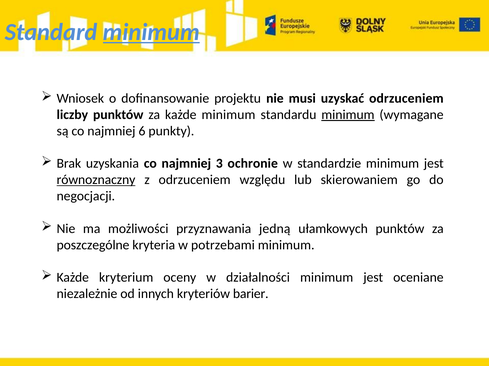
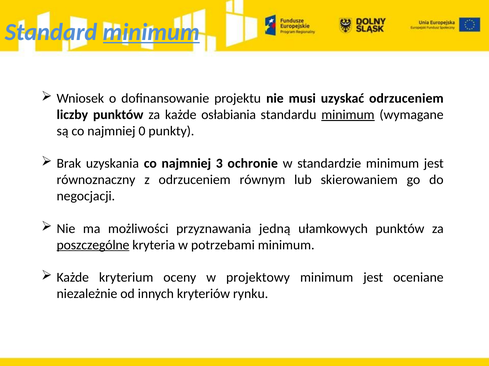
każde minimum: minimum -> osłabiania (229, 115)
6: 6 -> 0 (142, 131)
równoznaczny underline: present -> none (96, 180)
względu: względu -> równym (262, 180)
poszczególne underline: none -> present (93, 245)
działalności: działalności -> projektowy (258, 278)
barier: barier -> rynku (251, 294)
